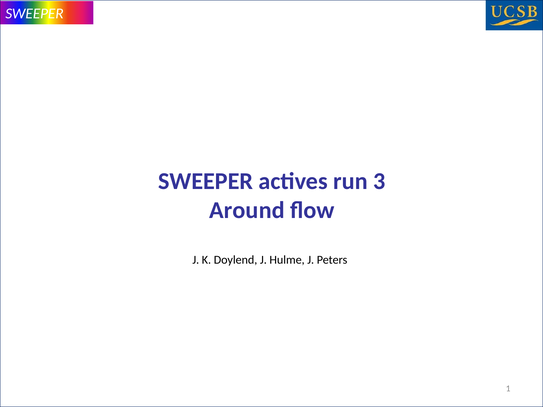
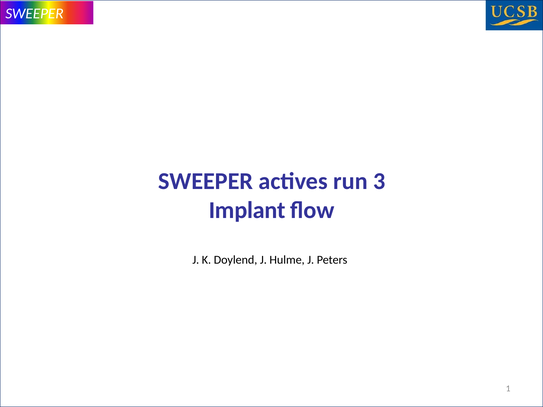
Around: Around -> Implant (247, 210)
